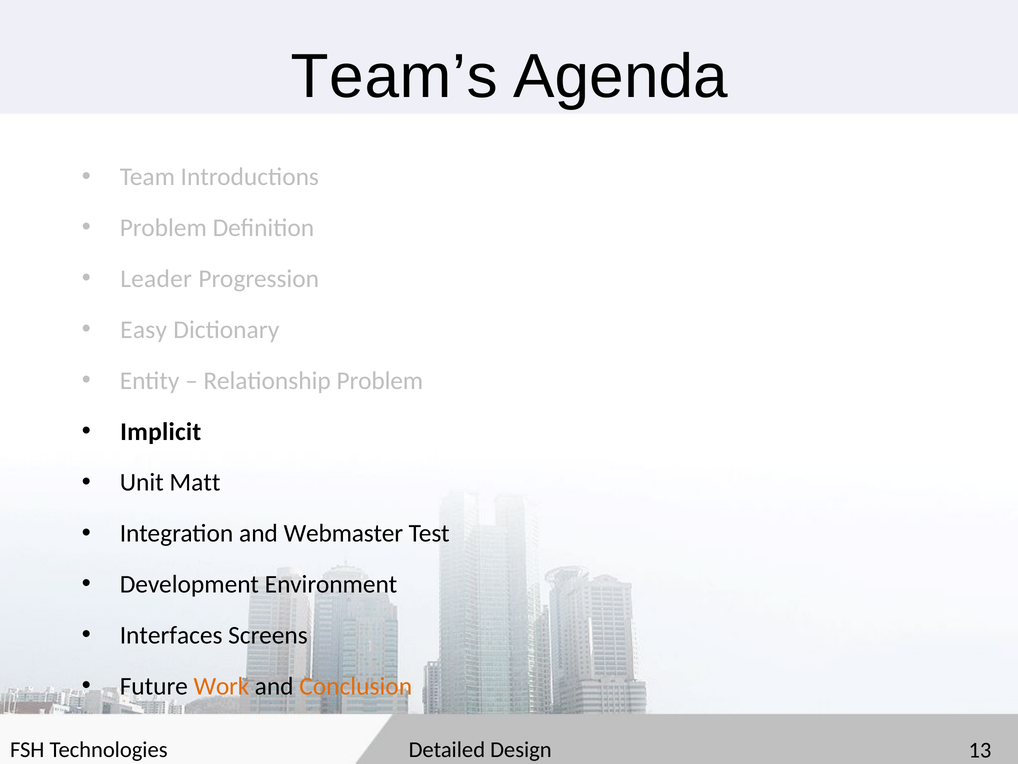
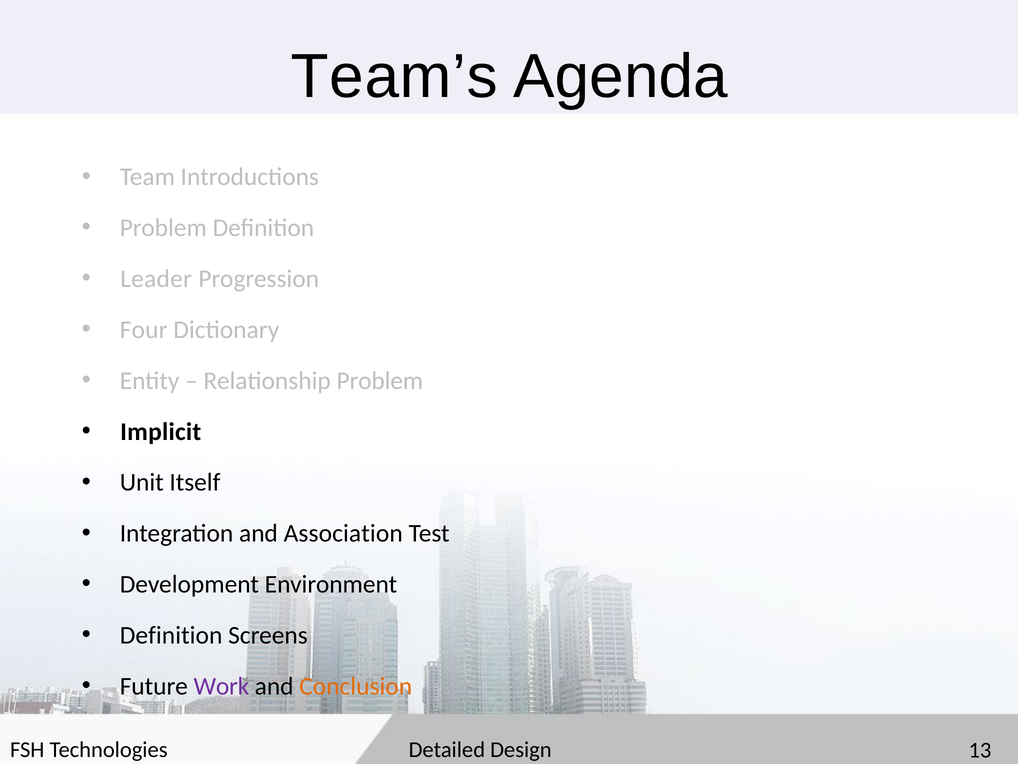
Easy: Easy -> Four (144, 330)
Matt: Matt -> Itself (195, 482)
Webmaster: Webmaster -> Association (343, 533)
Interfaces: Interfaces -> Definition (171, 635)
Work colour: orange -> purple (221, 686)
